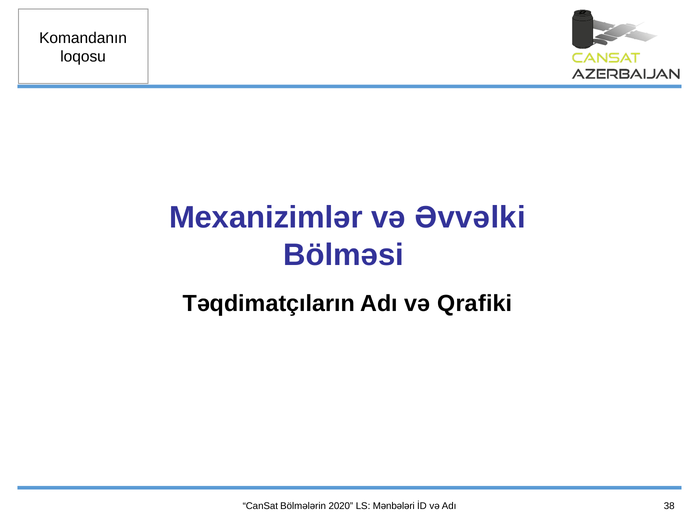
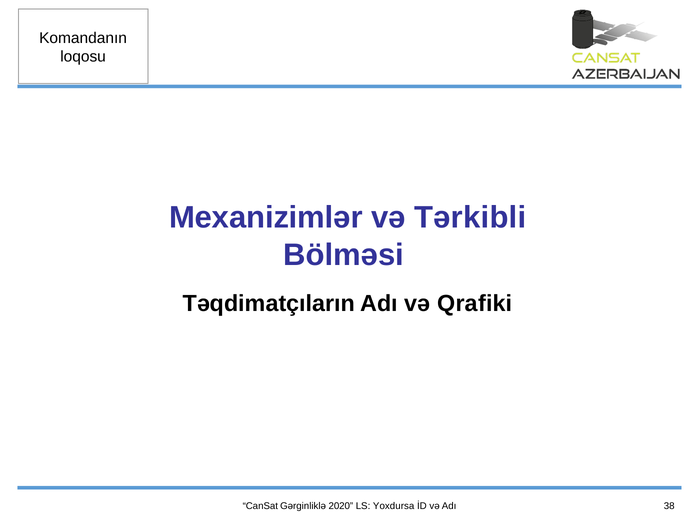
Əvvəlki: Əvvəlki -> Tərkibli (470, 218)
Bölmələrin: Bölmələrin -> Gərginliklə (303, 506)
Mənbələri: Mənbələri -> Yoxdursa (394, 506)
